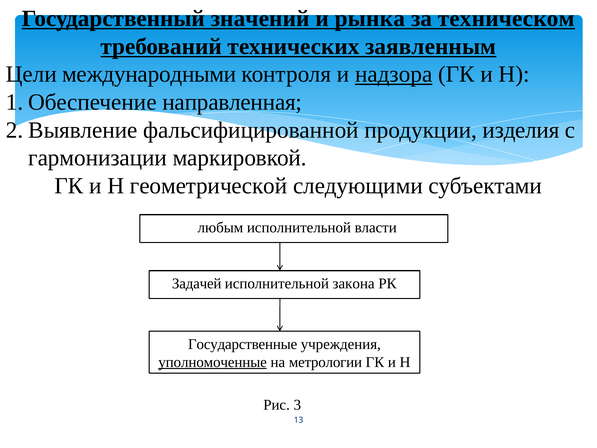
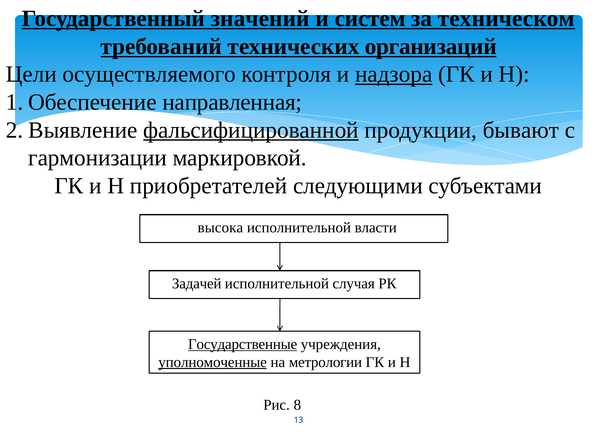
рынка: рынка -> систем (370, 18)
заявленным: заявленным -> организаций (431, 46)
международными: международными -> осуществляемого (149, 74)
фальсифицированной underline: none -> present (251, 130)
изделия: изделия -> бывают (521, 130)
геометрической: геометрической -> приобретателей (209, 186)
любым: любым -> высока (220, 227)
закона: закона -> случая (354, 283)
Государственные underline: none -> present (243, 344)
3: 3 -> 8 (297, 405)
